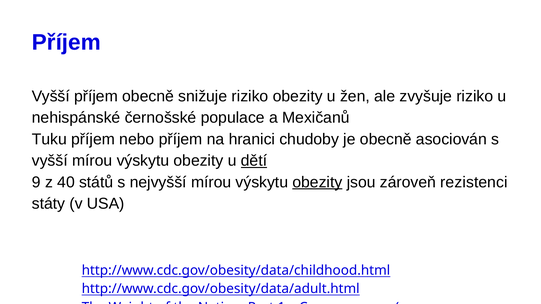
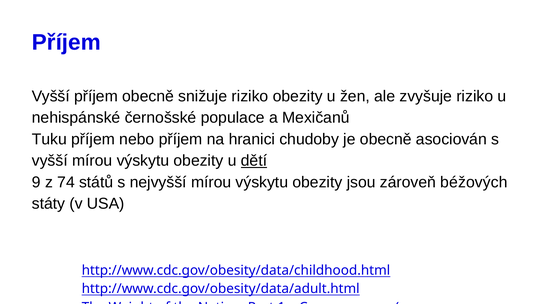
40: 40 -> 74 (66, 182)
obezity underline: present -> none (317, 182)
rezistenci: rezistenci -> béžových (474, 182)
